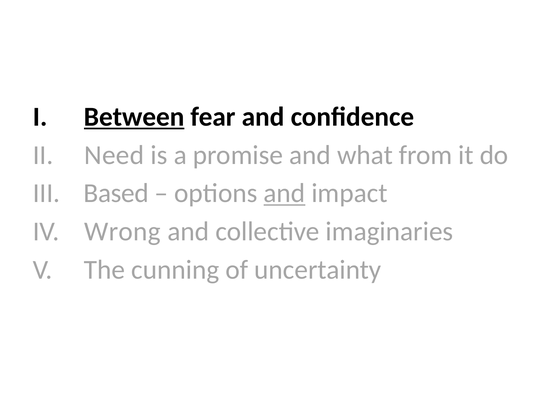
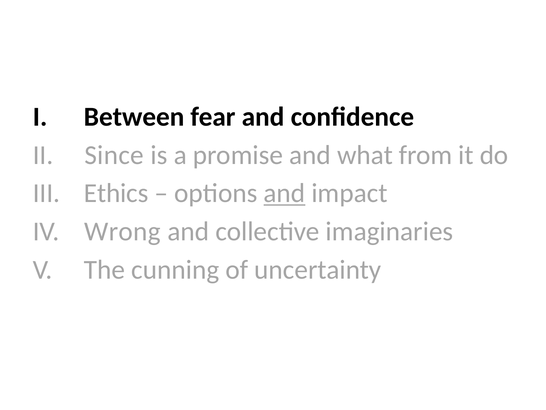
Between underline: present -> none (134, 117)
Need: Need -> Since (114, 155)
Based: Based -> Ethics (116, 193)
